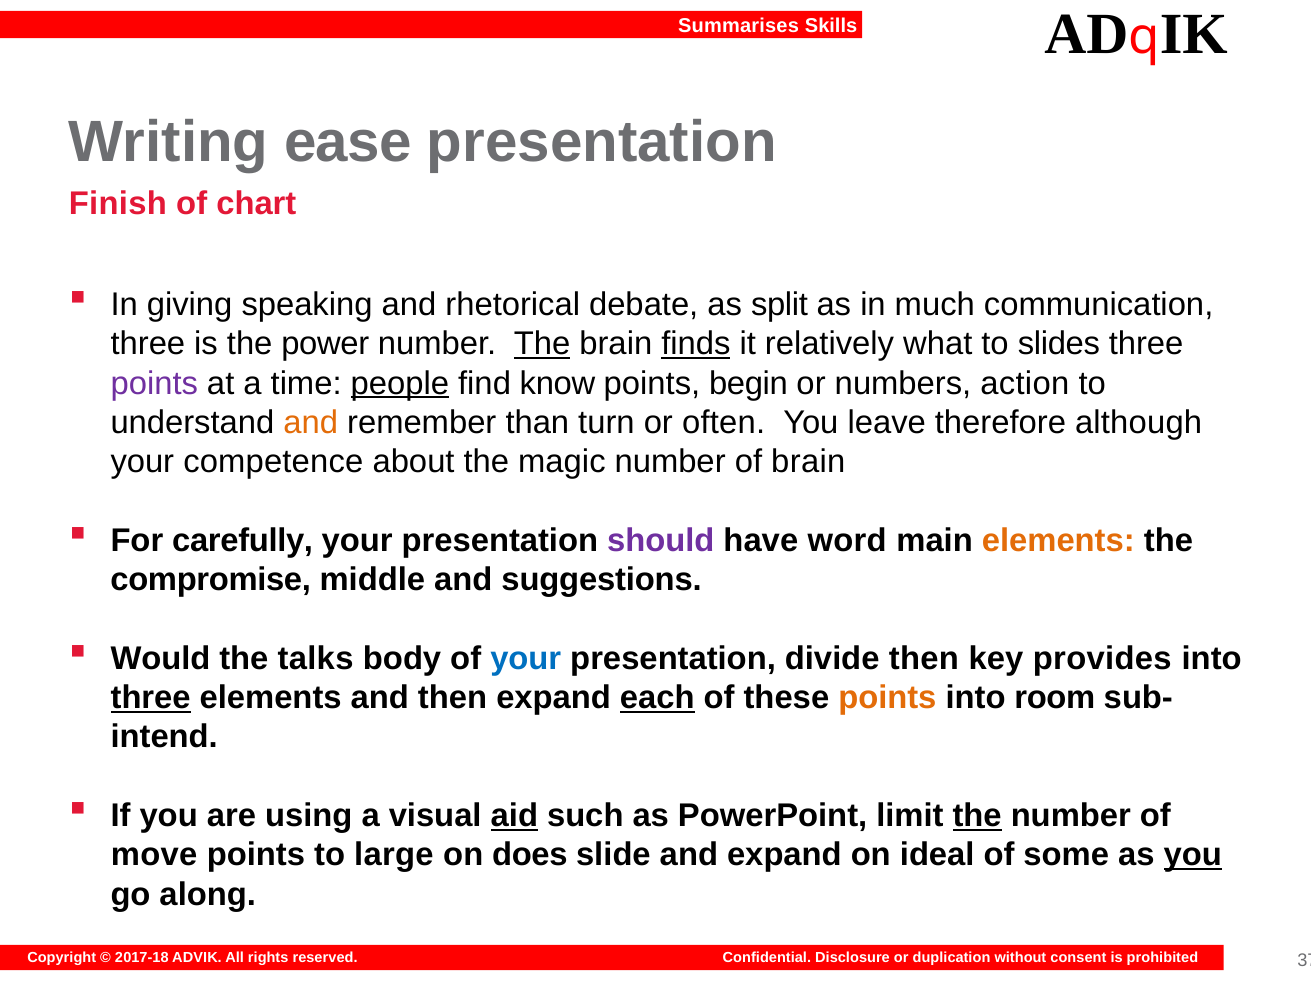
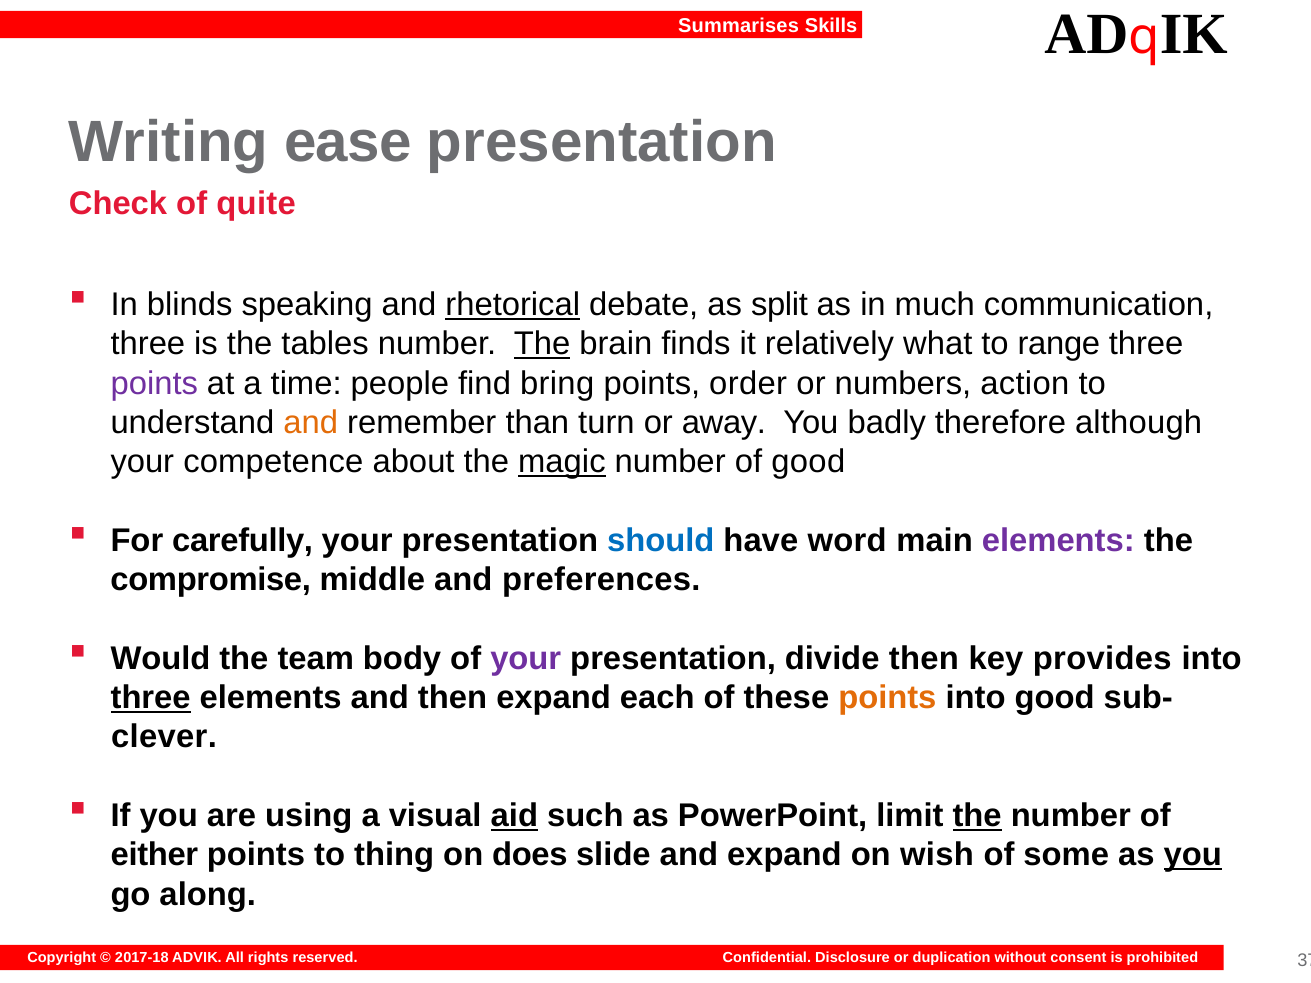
Finish: Finish -> Check (118, 204)
chart: chart -> quite (256, 204)
giving: giving -> blinds (190, 305)
rhetorical underline: none -> present (513, 305)
power: power -> tables (325, 344)
finds underline: present -> none (696, 344)
slides: slides -> range (1059, 344)
people underline: present -> none (400, 383)
know: know -> bring (557, 383)
begin: begin -> order (748, 383)
often: often -> away (724, 423)
leave: leave -> badly (887, 423)
magic underline: none -> present (562, 462)
of brain: brain -> good (808, 462)
should colour: purple -> blue (661, 541)
elements colour: orange -> purple (1058, 541)
suggestions: suggestions -> preferences (601, 580)
talks: talks -> team (316, 659)
your colour: blue -> purple (526, 659)
each underline: present -> none (657, 698)
into room: room -> good (1055, 698)
intend: intend -> clever (164, 737)
move: move -> either (154, 855)
large: large -> thing (394, 855)
ideal: ideal -> wish (937, 855)
